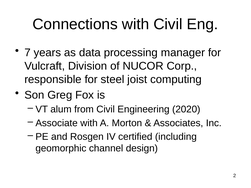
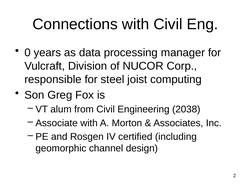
7: 7 -> 0 (28, 53)
2020: 2020 -> 2038 (186, 109)
